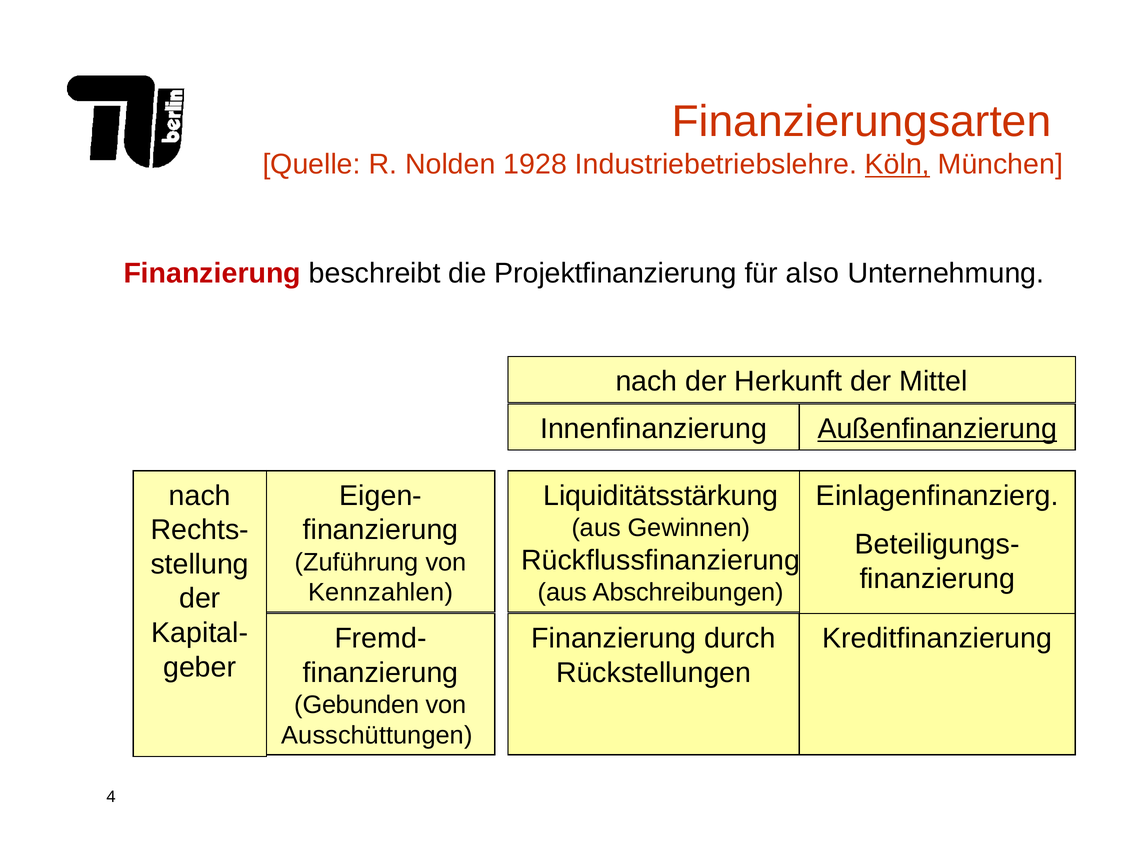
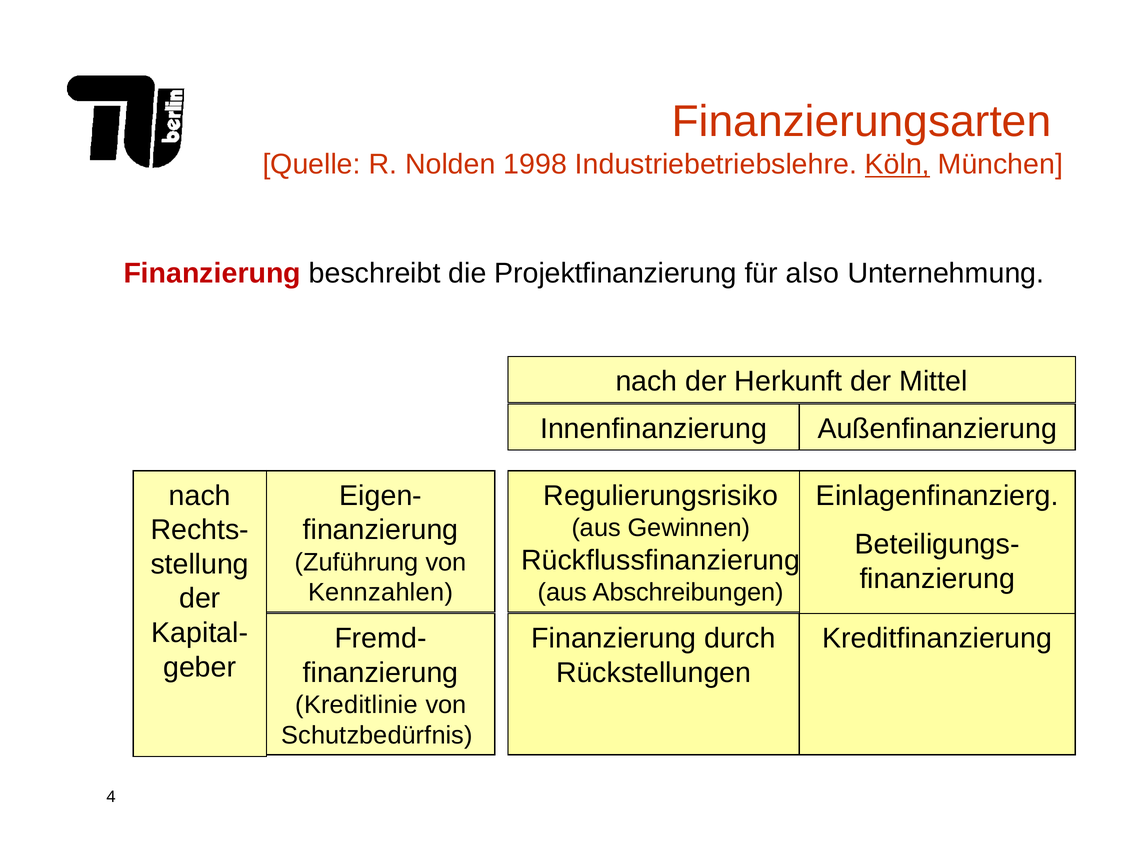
1928: 1928 -> 1998 (535, 164)
Außenfinanzierung underline: present -> none (937, 429)
Liquiditätsstärkung: Liquiditätsstärkung -> Regulierungsrisiko (661, 495)
Gebunden: Gebunden -> Kreditlinie (357, 705)
Ausschüttungen: Ausschüttungen -> Schutzbedürfnis (377, 735)
